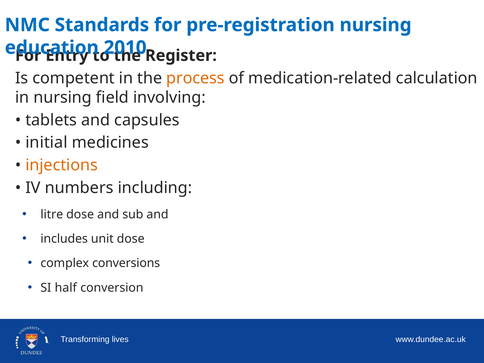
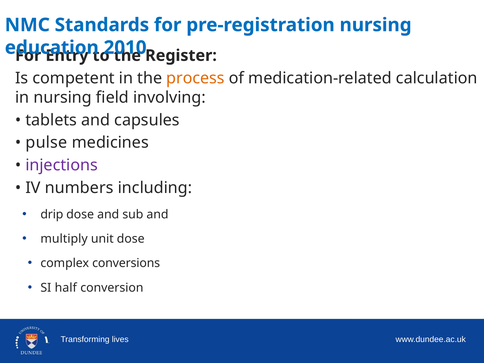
initial: initial -> pulse (46, 143)
injections colour: orange -> purple (62, 165)
litre: litre -> drip (52, 214)
includes: includes -> multiply (64, 239)
